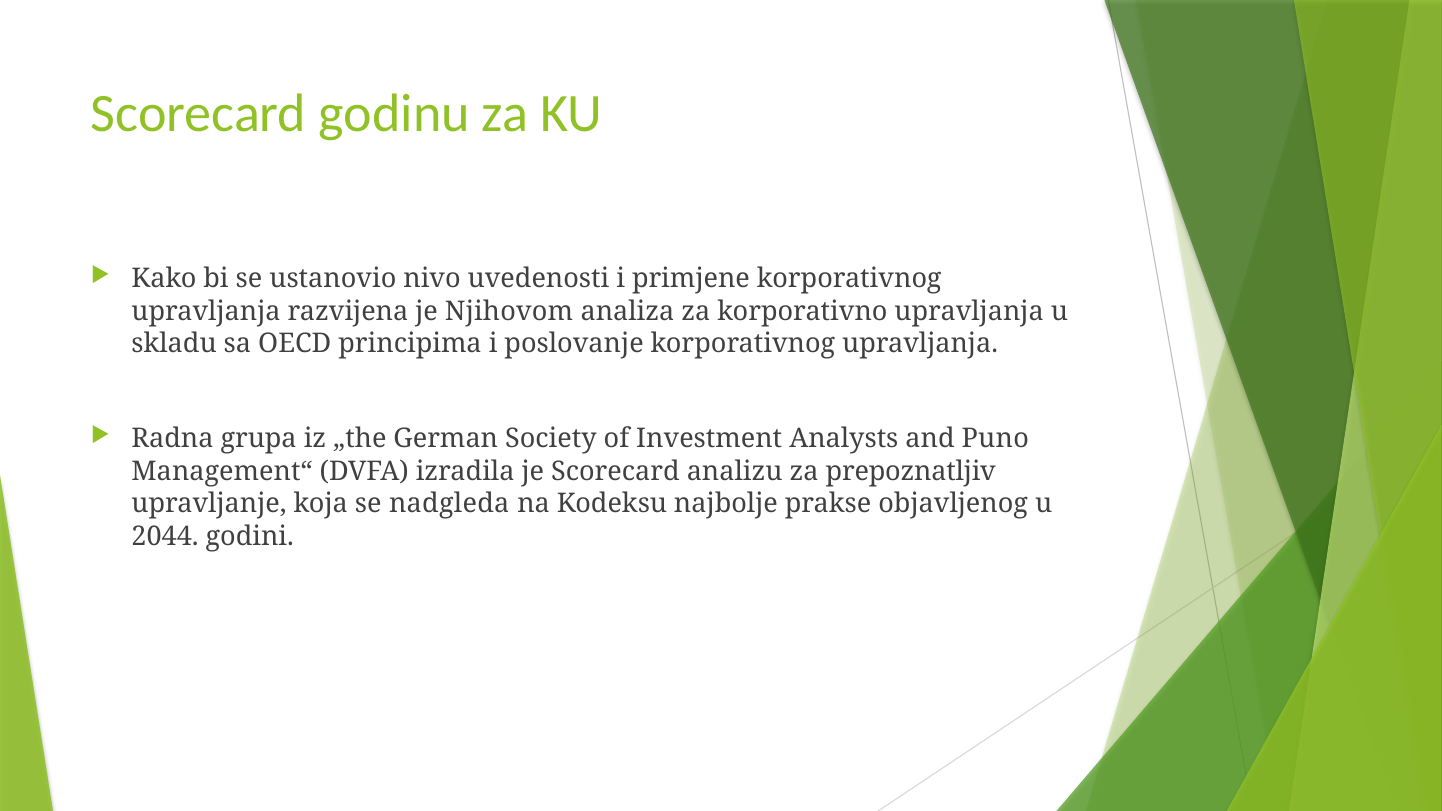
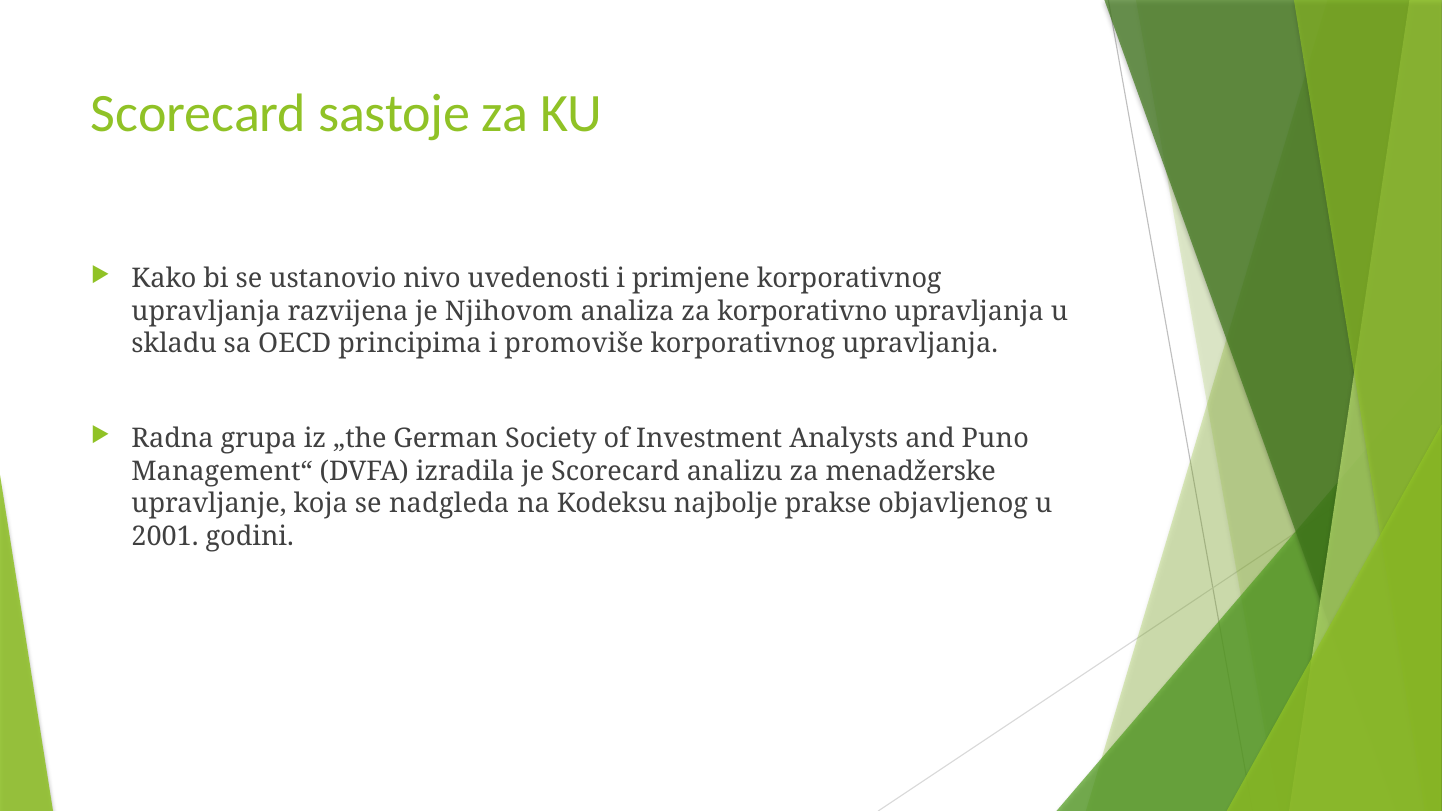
godinu: godinu -> sastoje (394, 114)
poslovanje: poslovanje -> promoviše (574, 344)
prepoznatljiv: prepoznatljiv -> menadžerske (911, 471)
2044: 2044 -> 2001 (165, 536)
